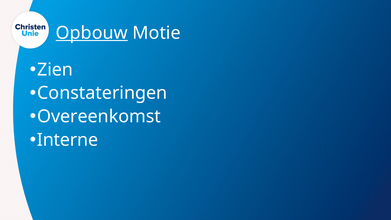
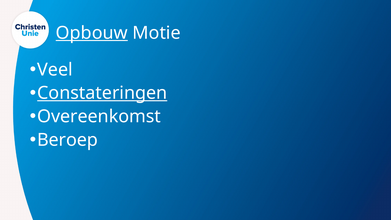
Zien: Zien -> Veel (55, 70)
Constateringen underline: none -> present (102, 93)
Interne: Interne -> Beroep (67, 140)
